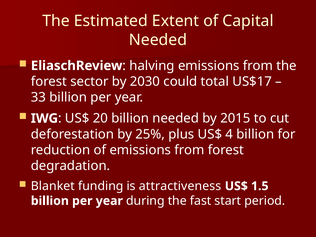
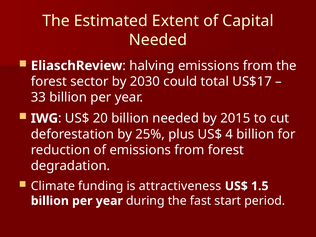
Blanket: Blanket -> Climate (53, 186)
